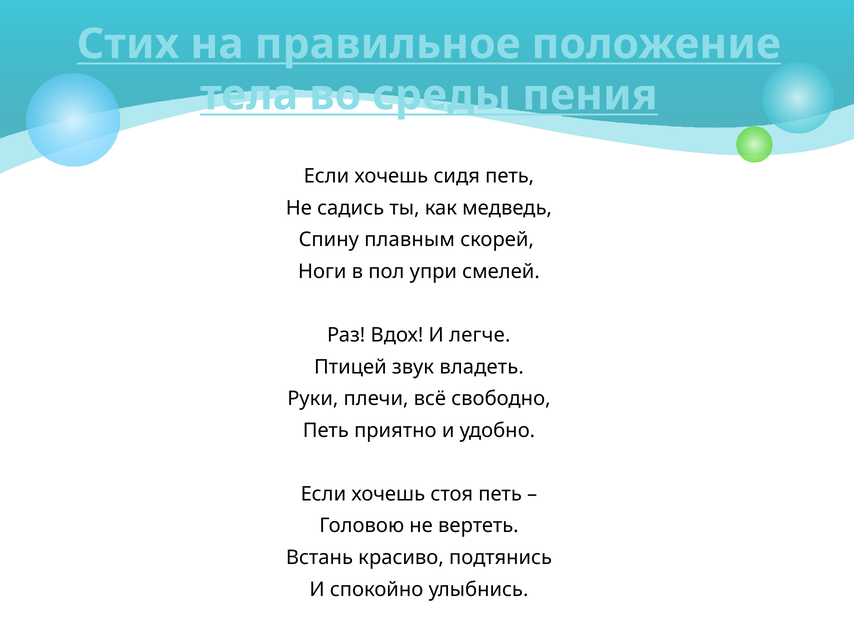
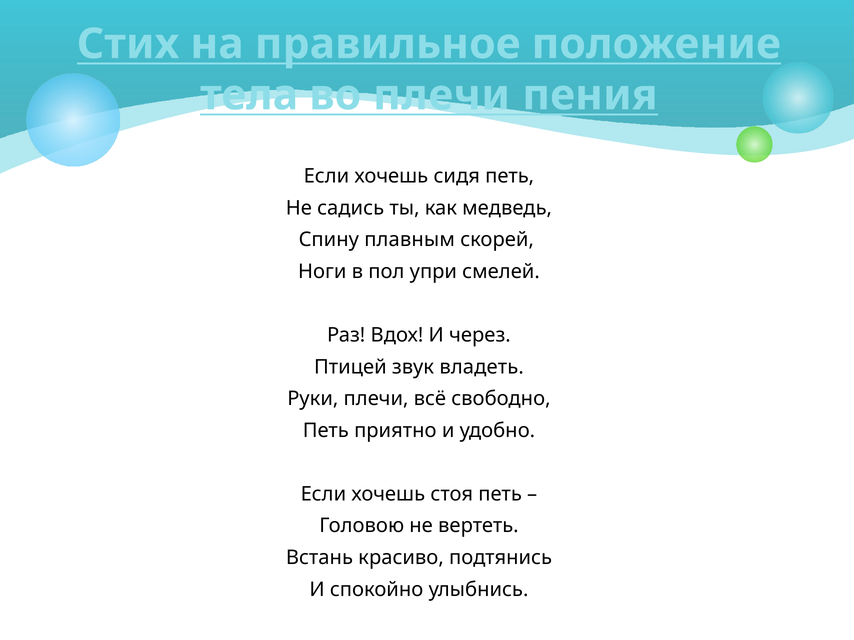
во среды: среды -> плечи (442, 95)
легче: легче -> через (480, 335)
